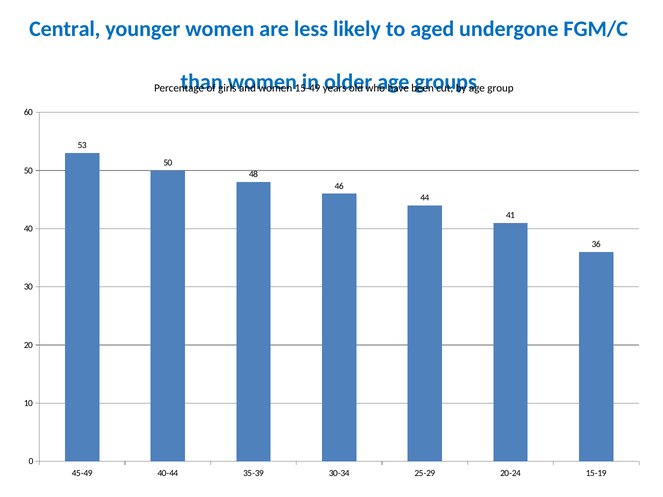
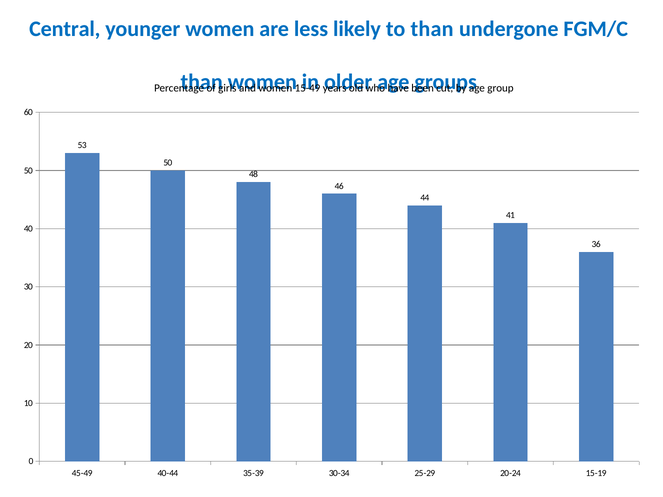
to aged: aged -> than (432, 29)
